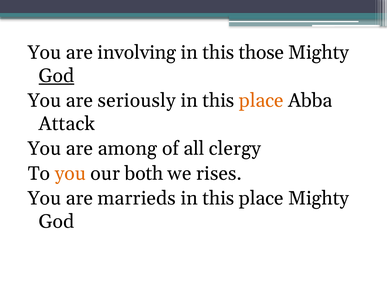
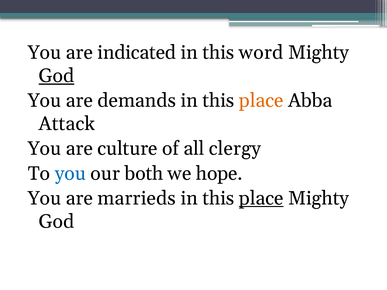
involving: involving -> indicated (137, 53)
those: those -> word (261, 53)
seriously: seriously -> demands (137, 101)
among: among -> culture (128, 149)
you colour: orange -> blue (70, 174)
rises: rises -> hope (219, 174)
place underline: none -> present (261, 198)
